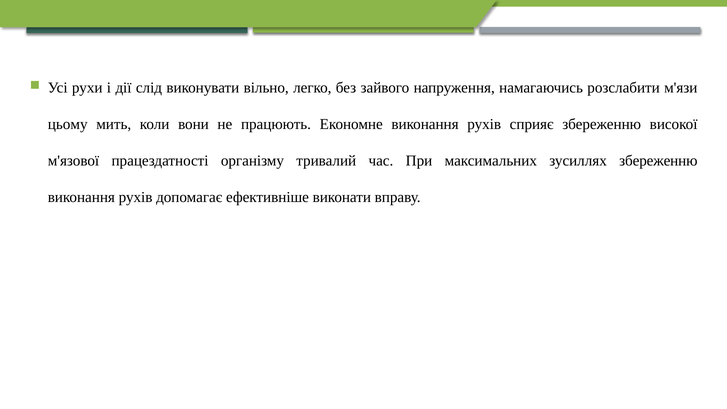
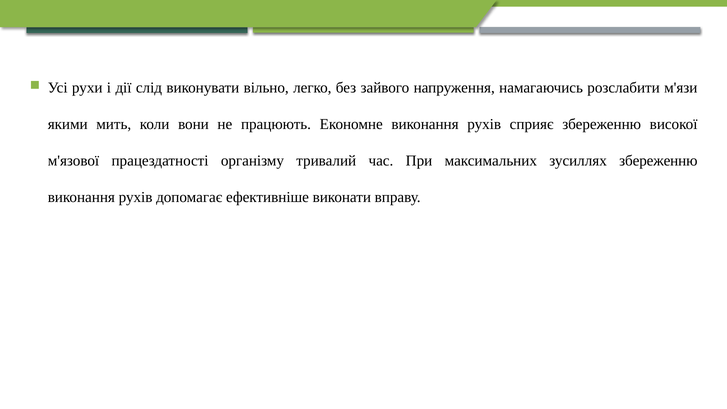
цьому: цьому -> якими (68, 124)
